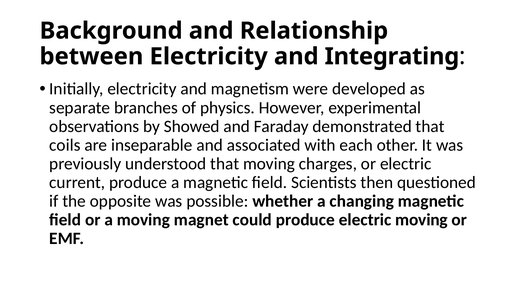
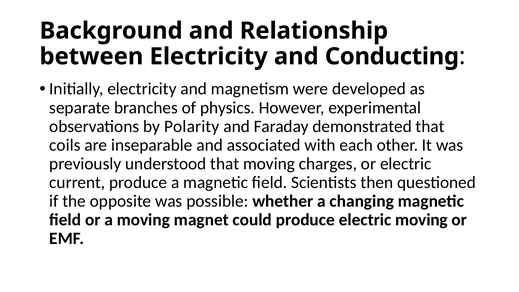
Integrating: Integrating -> Conducting (392, 56)
Showed: Showed -> Polarity (192, 126)
